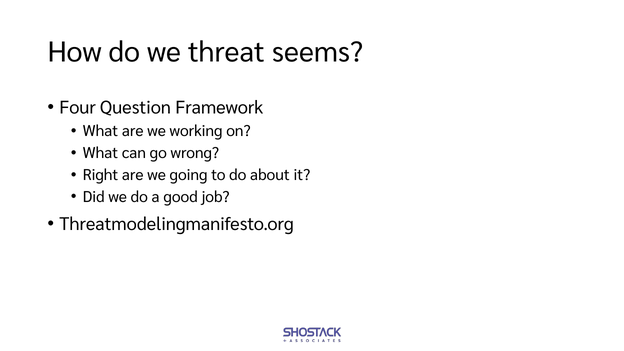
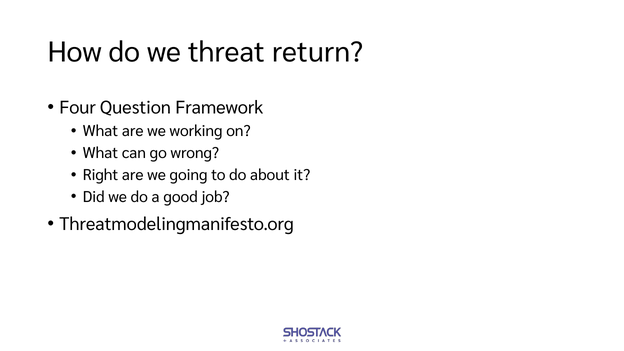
seems: seems -> return (318, 52)
